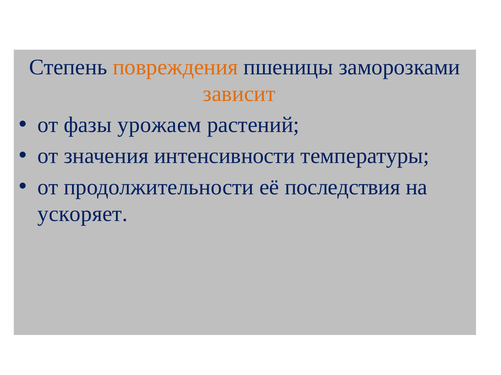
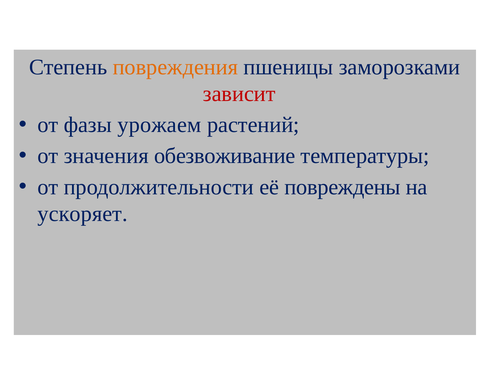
зависит colour: orange -> red (239, 94)
интенсивности: интенсивности -> обезвоживание (225, 156)
последствия: последствия -> повреждены (343, 187)
